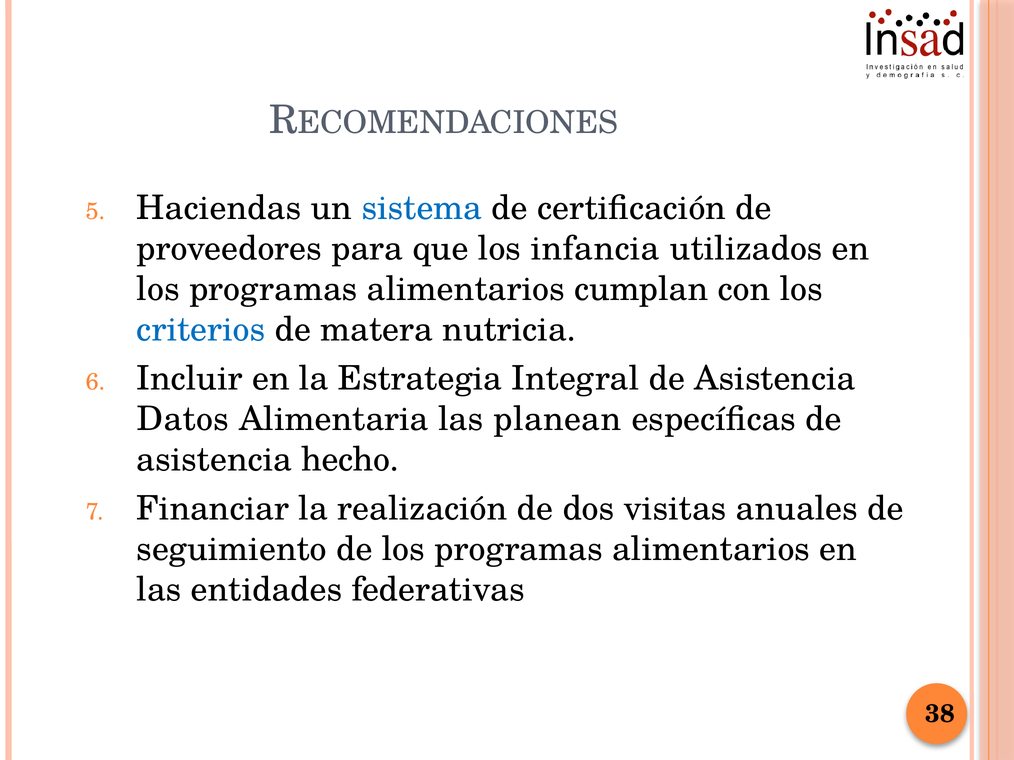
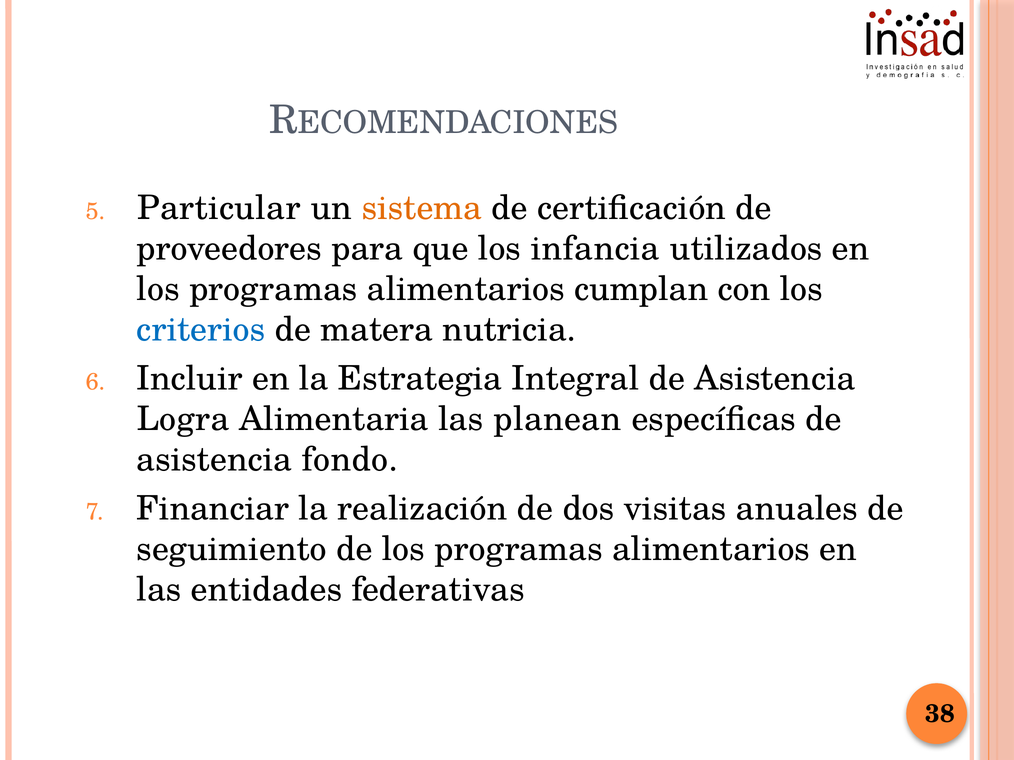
Haciendas: Haciendas -> Particular (219, 208)
sistema colour: blue -> orange (422, 208)
Datos: Datos -> Logra (183, 420)
hecho: hecho -> fondo (350, 460)
